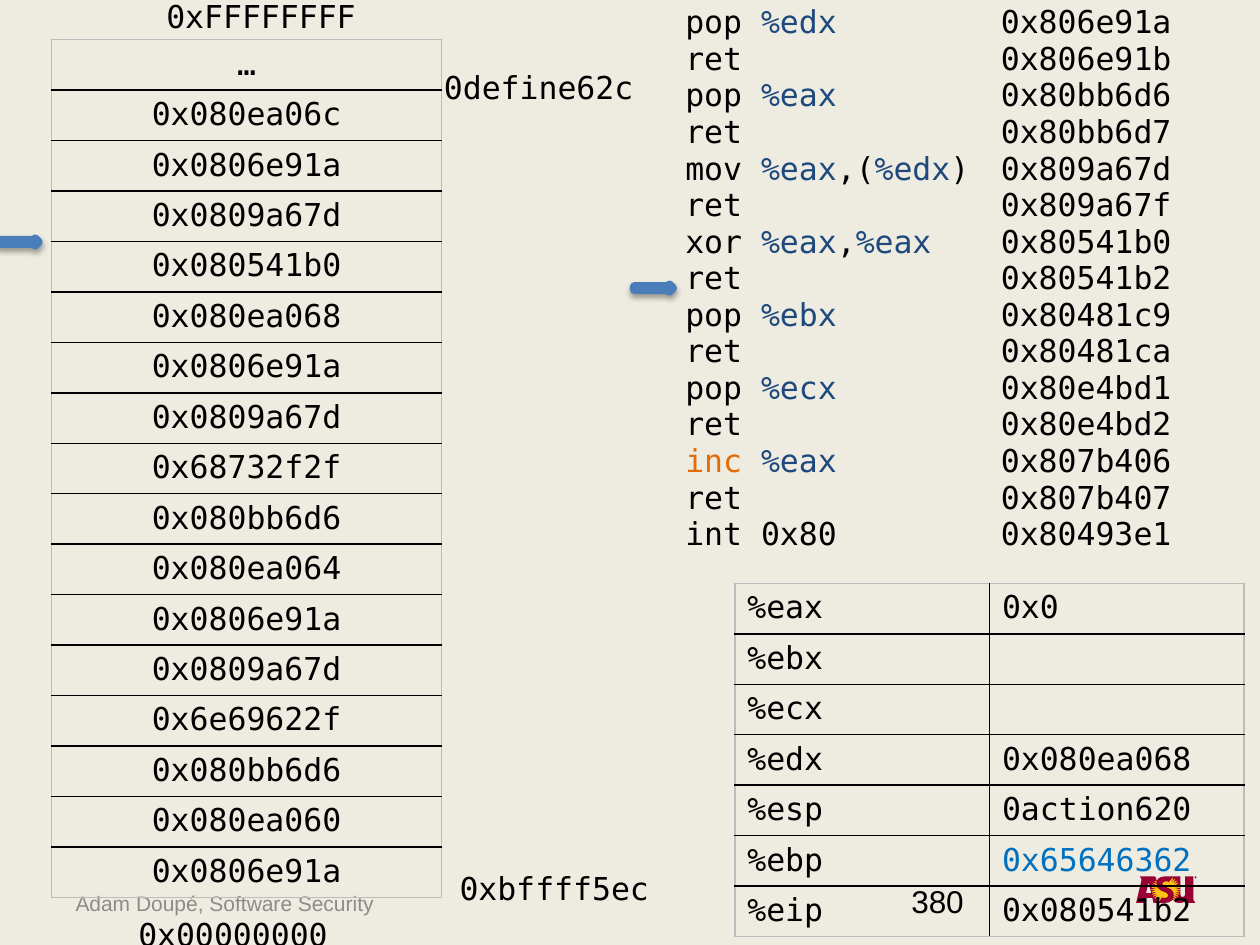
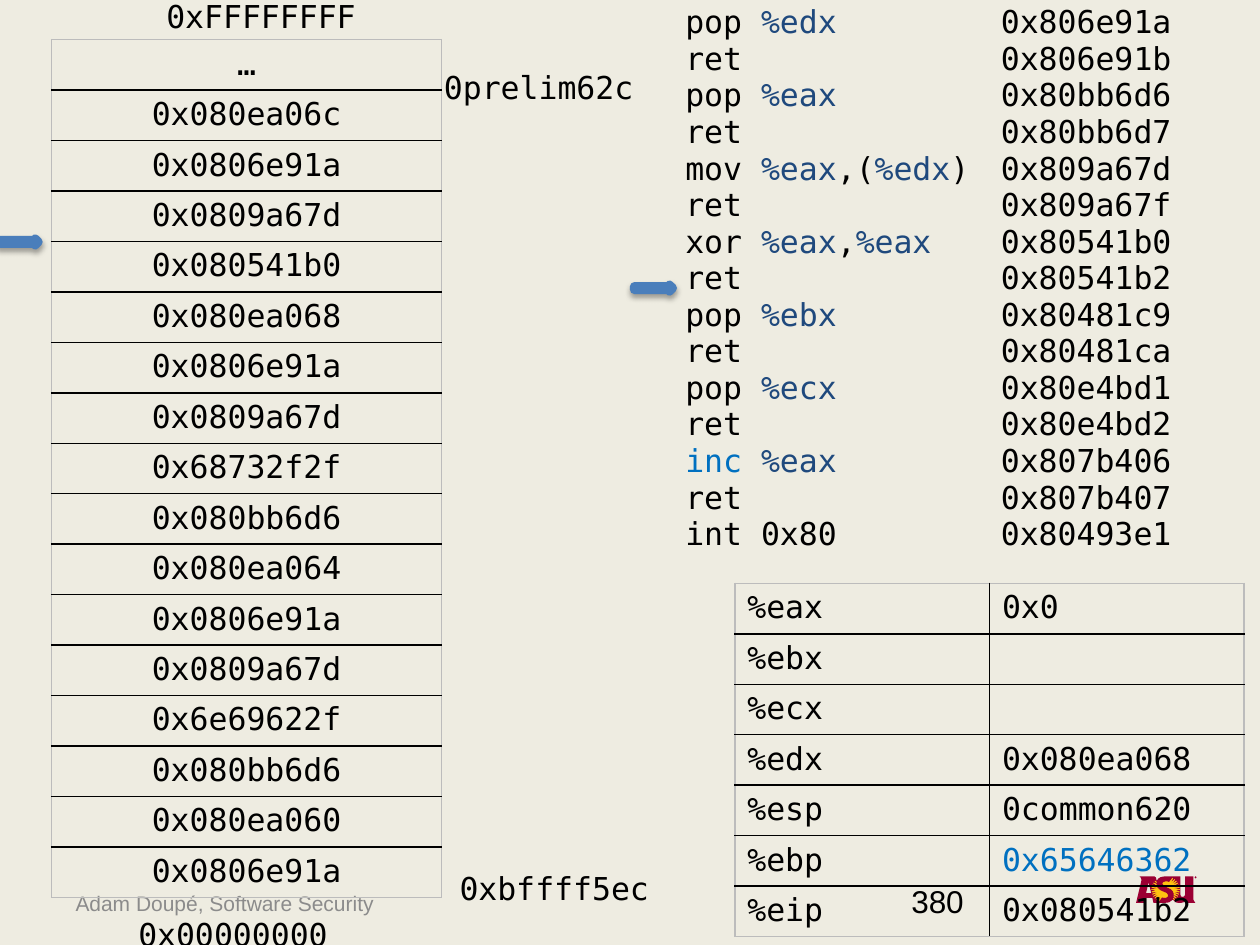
0define62c: 0define62c -> 0prelim62c (539, 89)
inc colour: orange -> blue (714, 462)
0action620: 0action620 -> 0common620 (1097, 810)
